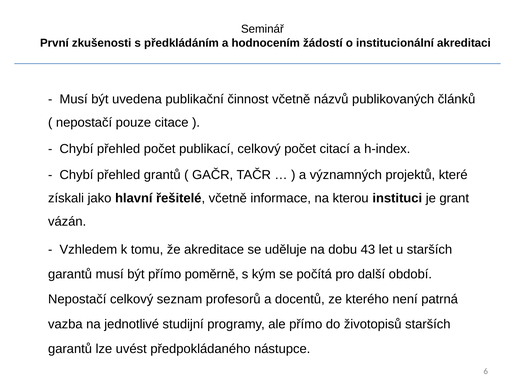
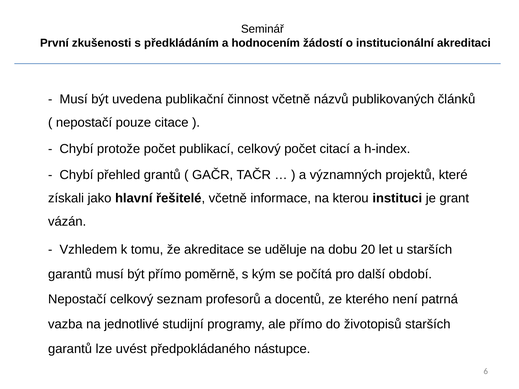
přehled: přehled -> protože (119, 149)
43: 43 -> 20 (368, 250)
